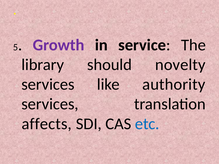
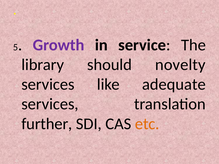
authority: authority -> adequate (174, 85)
affects: affects -> further (47, 124)
etc colour: blue -> orange (147, 124)
